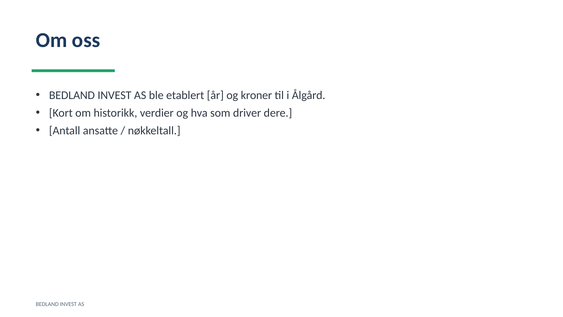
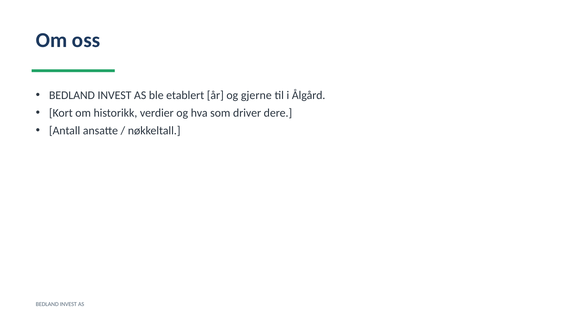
kroner: kroner -> gjerne (256, 95)
